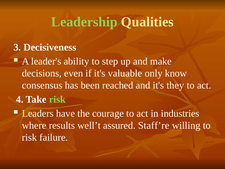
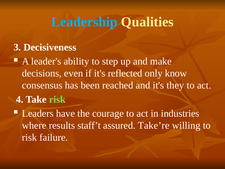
Leadership colour: light green -> light blue (84, 22)
valuable: valuable -> reflected (125, 73)
well’t: well’t -> staff’t (89, 125)
Staff’re: Staff’re -> Take’re (154, 125)
